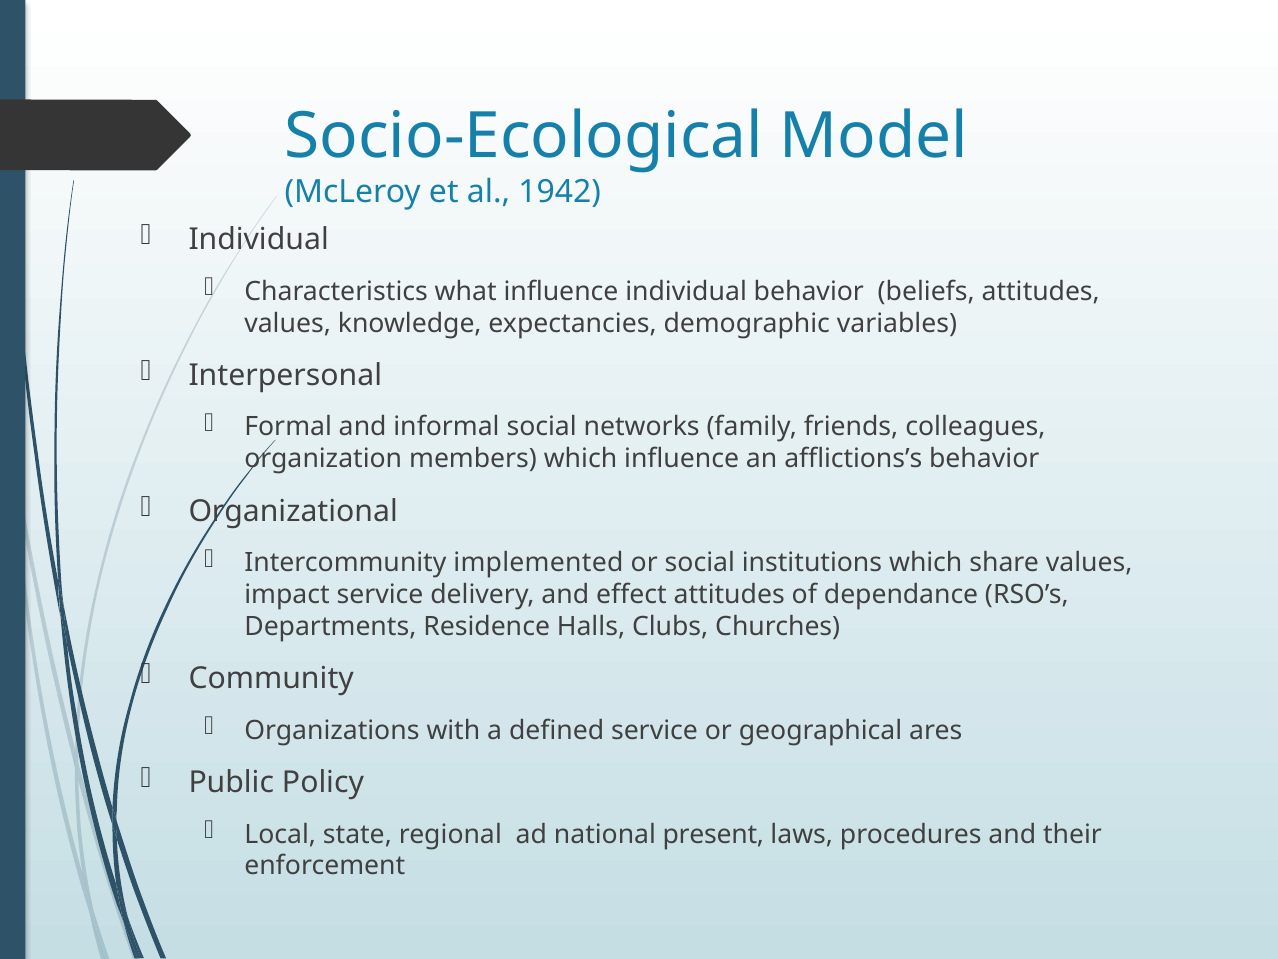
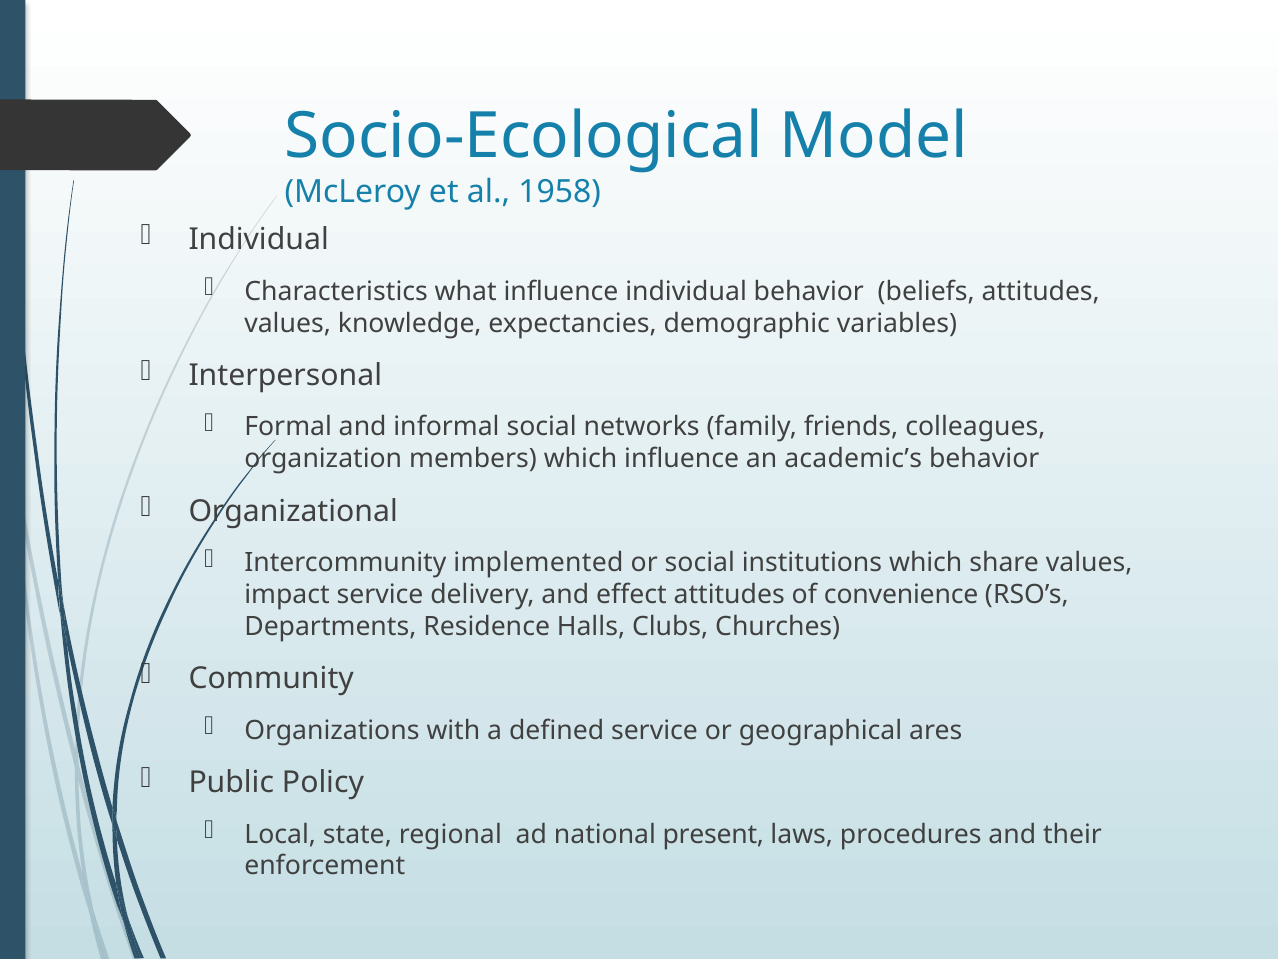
1942: 1942 -> 1958 (560, 192)
afflictions’s: afflictions’s -> academic’s (853, 459)
dependance: dependance -> convenience (901, 594)
